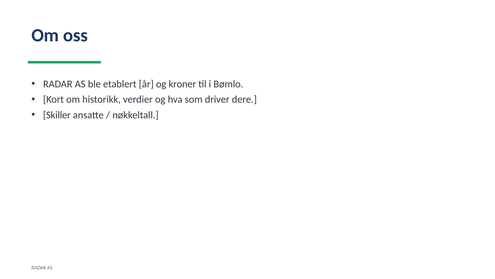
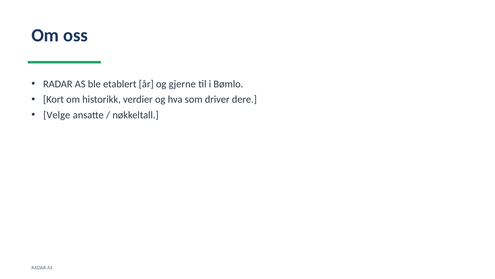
kroner: kroner -> gjerne (182, 84)
Skiller: Skiller -> Velge (57, 115)
